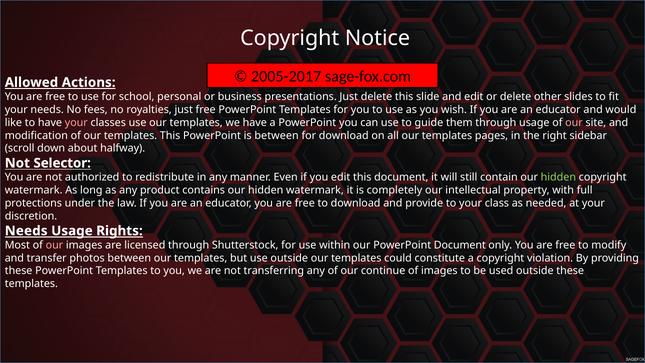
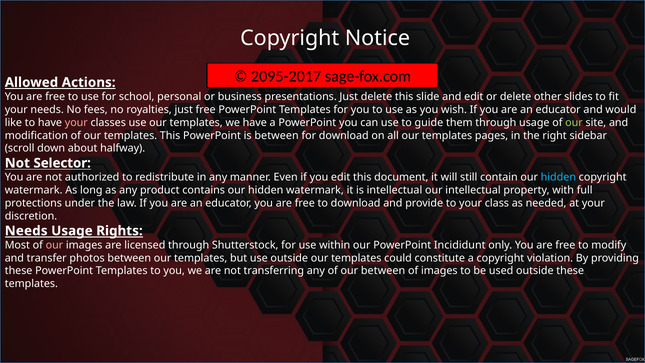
2005-2017: 2005-2017 -> 2095-2017 (286, 77)
our colour: pink -> light green (574, 122)
hidden colour: light green -> light blue (558, 177)
is completely: completely -> intellectual (395, 190)
PowerPoint Document: Document -> Incididunt (460, 245)
our continue: continue -> between (383, 271)
